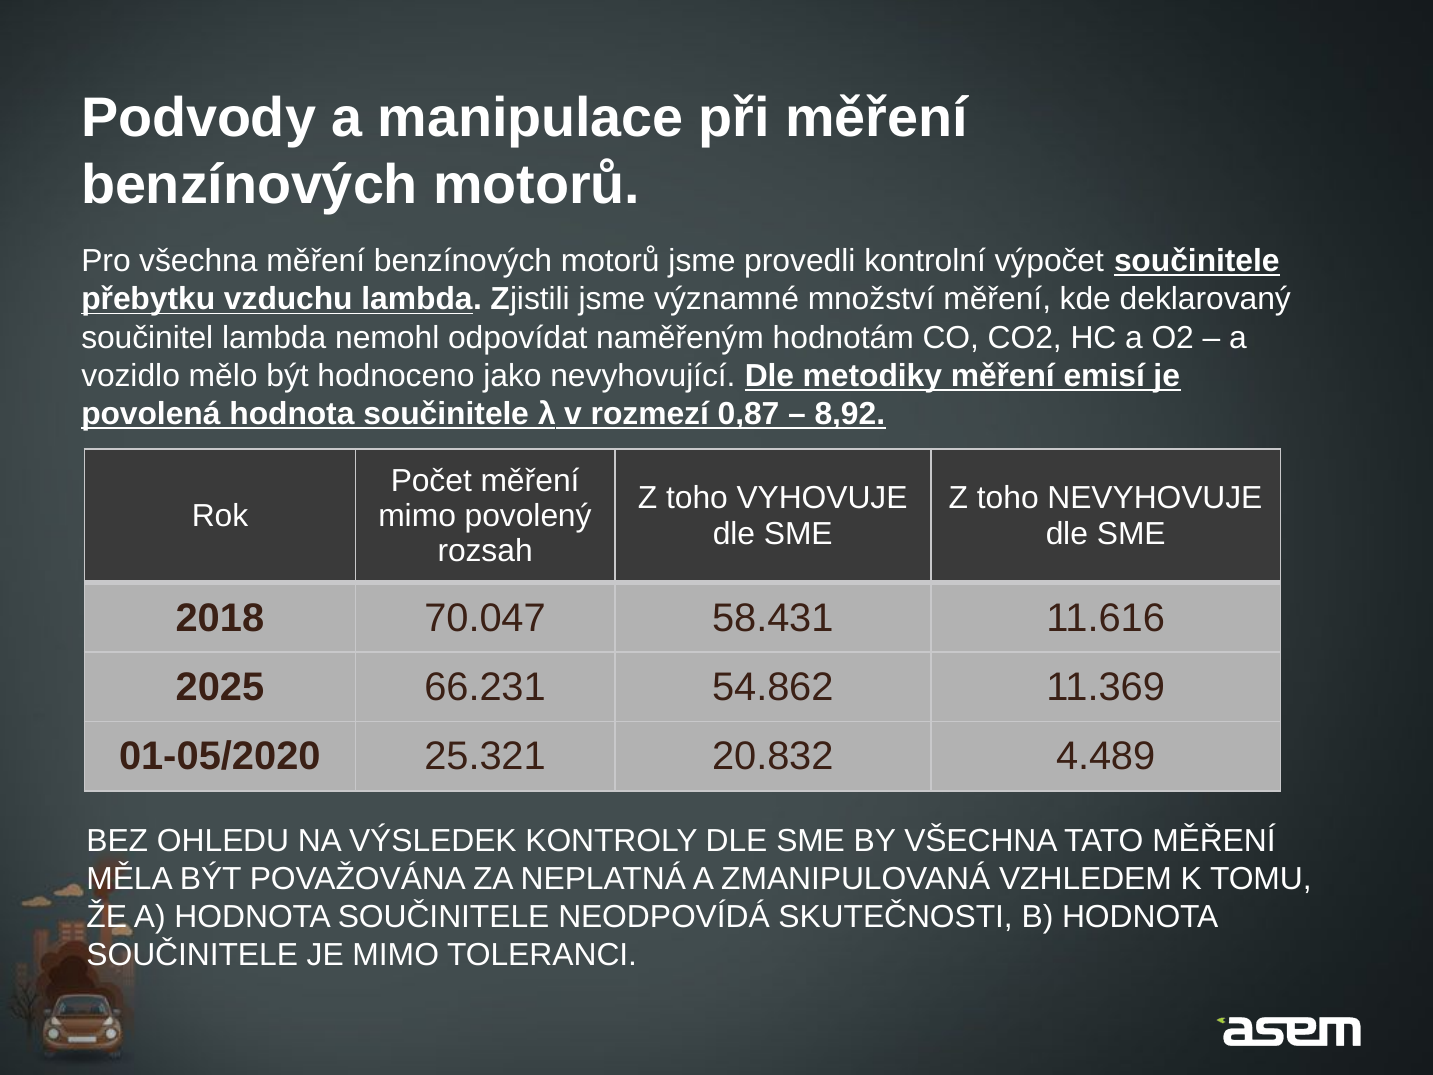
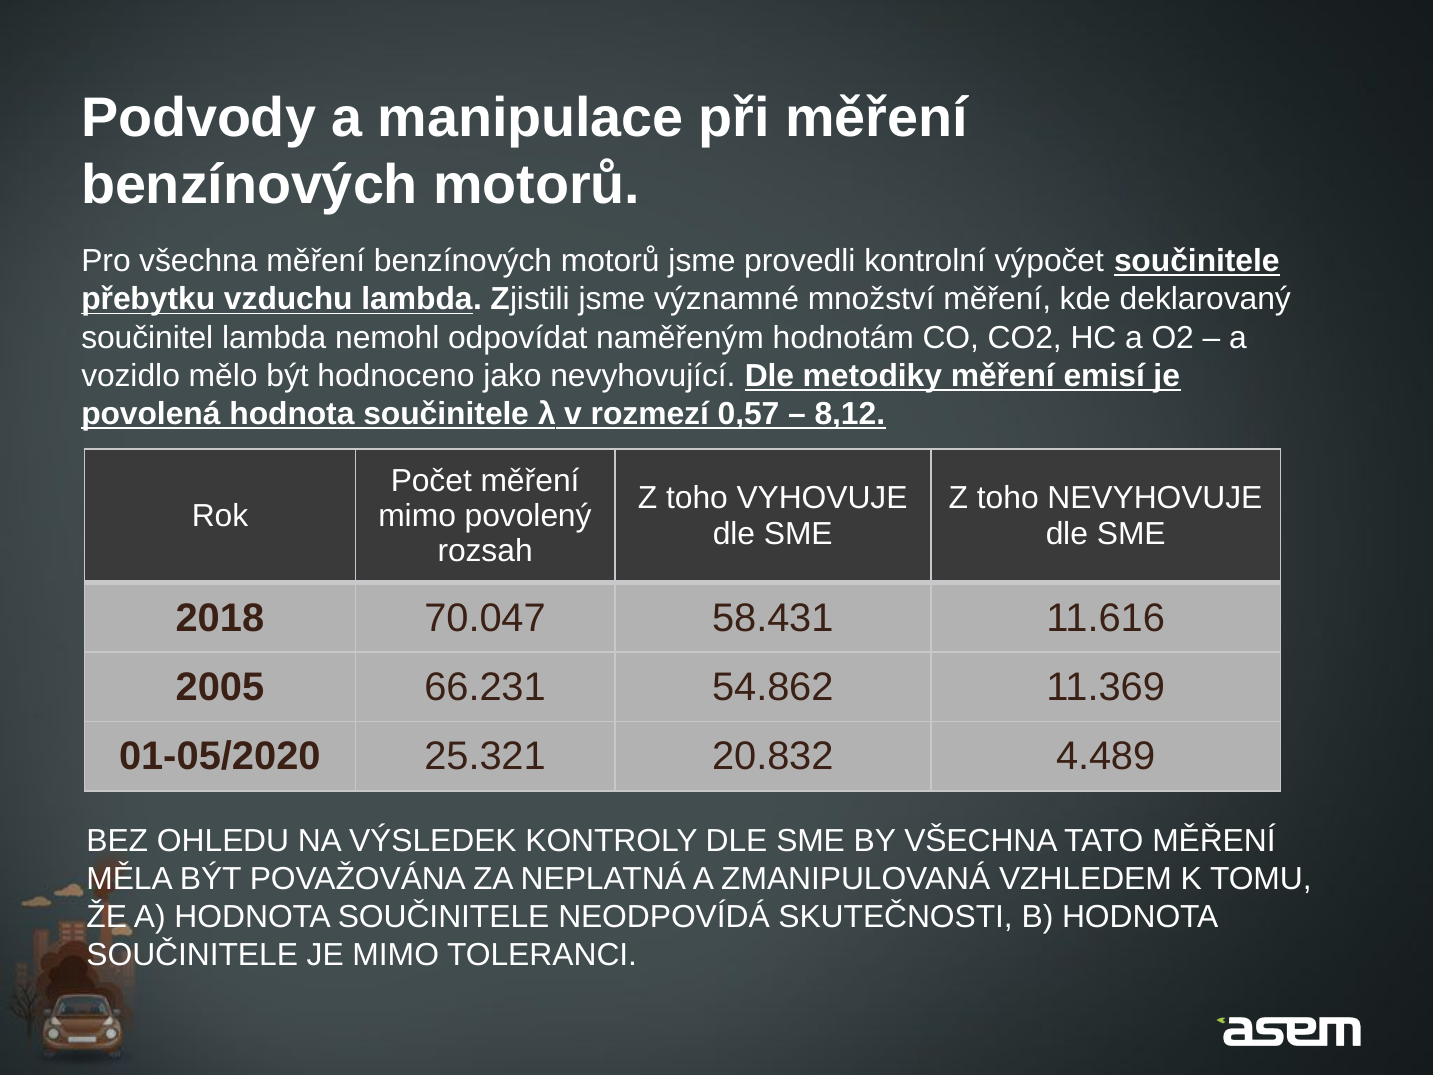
0,87: 0,87 -> 0,57 (749, 414)
8,92: 8,92 -> 8,12 (850, 414)
2025: 2025 -> 2005 (220, 687)
